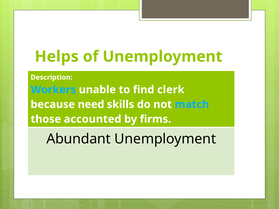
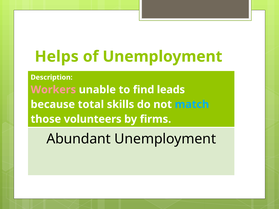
Workers colour: light blue -> pink (53, 90)
clerk: clerk -> leads (171, 90)
need: need -> total (91, 105)
accounted: accounted -> volunteers (93, 119)
